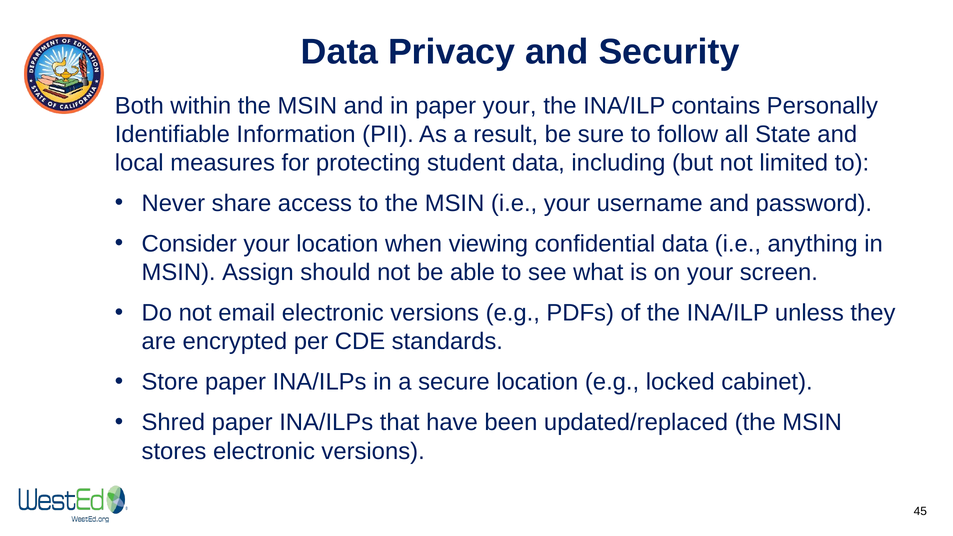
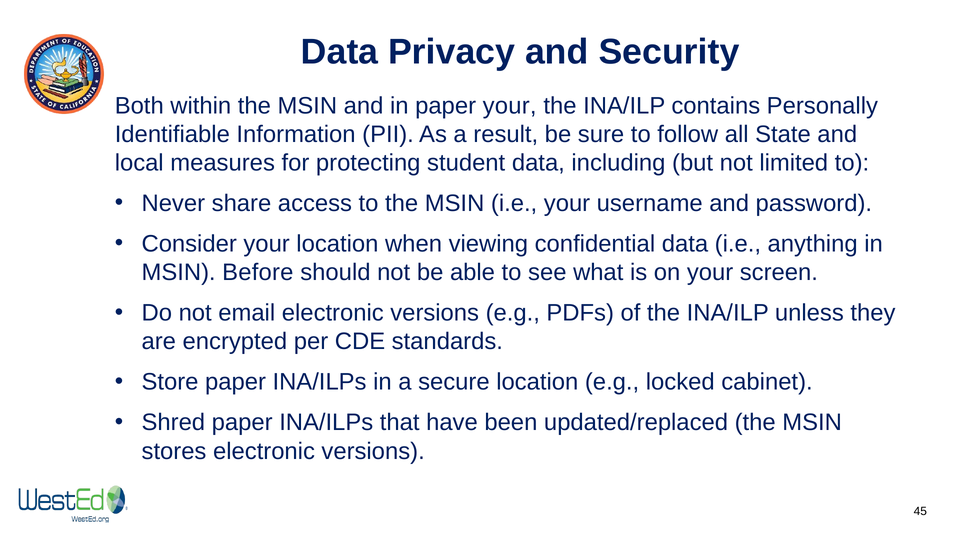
Assign: Assign -> Before (258, 273)
